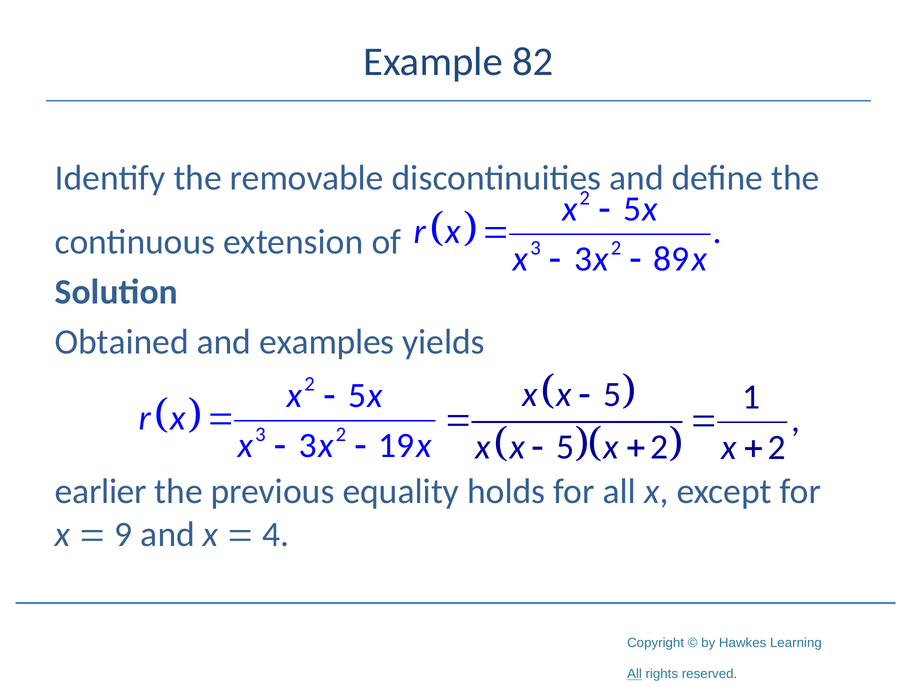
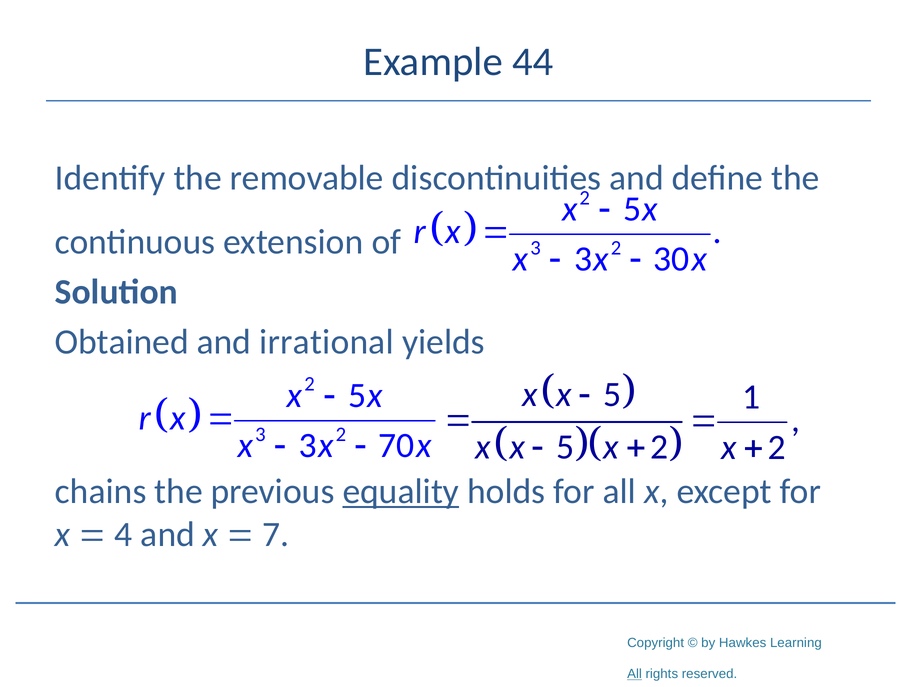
82: 82 -> 44 (533, 62)
89: 89 -> 30 (671, 260)
examples: examples -> irrational (327, 342)
19: 19 -> 70 (396, 446)
earlier: earlier -> chains (101, 492)
equality underline: none -> present (401, 492)
9: 9 -> 4 (123, 535)
4: 4 -> 7 (276, 535)
